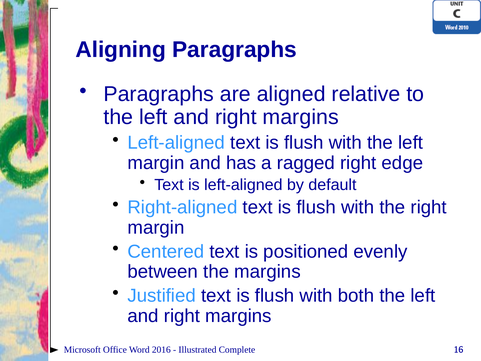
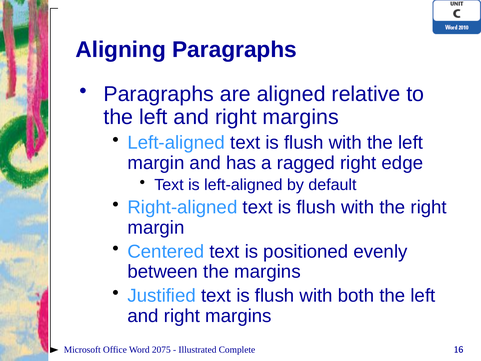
2016: 2016 -> 2075 (161, 349)
